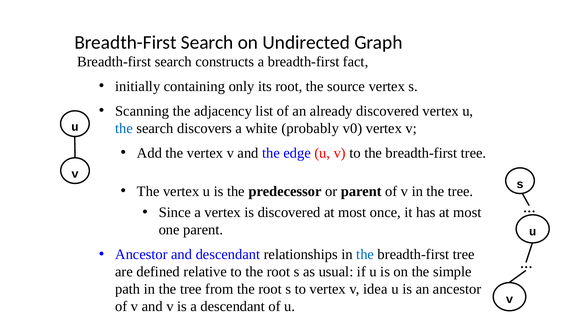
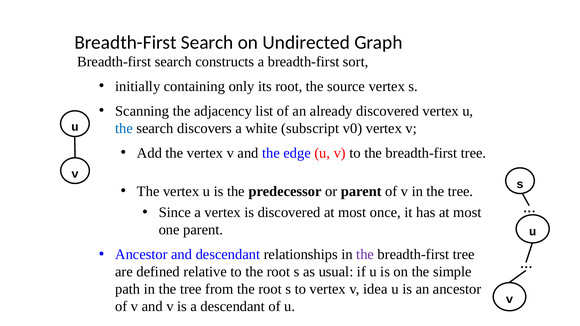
fact: fact -> sort (356, 62)
probably: probably -> subscript (310, 128)
the colour: blue -> purple (365, 255)
